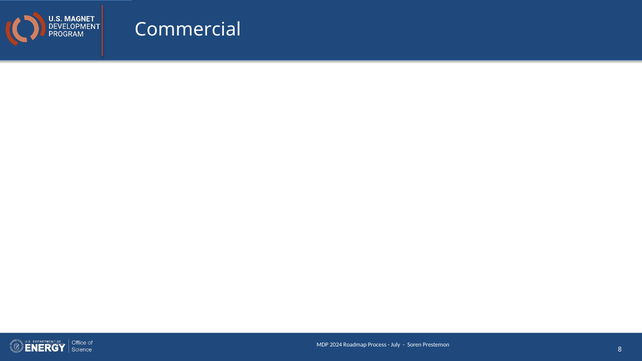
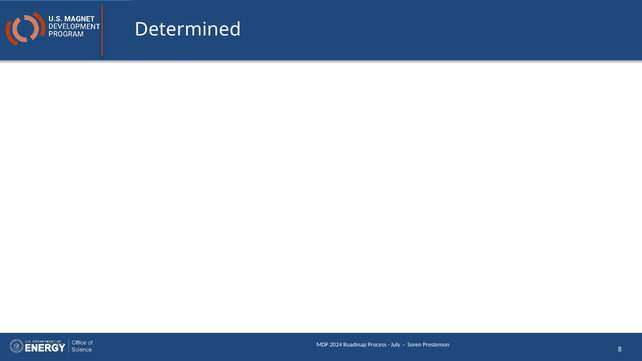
Commercial: Commercial -> Determined (188, 30)
